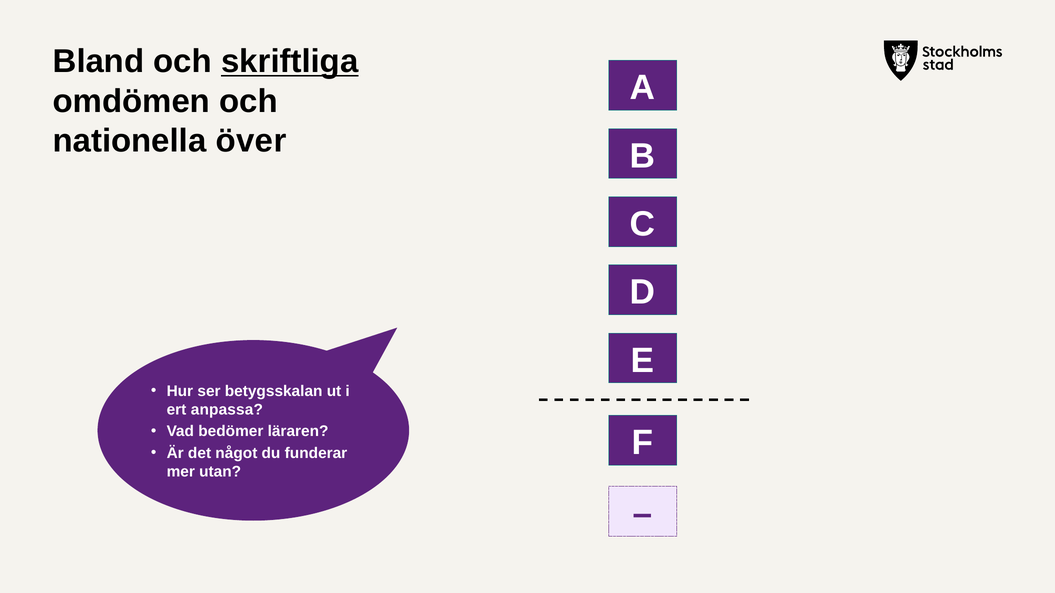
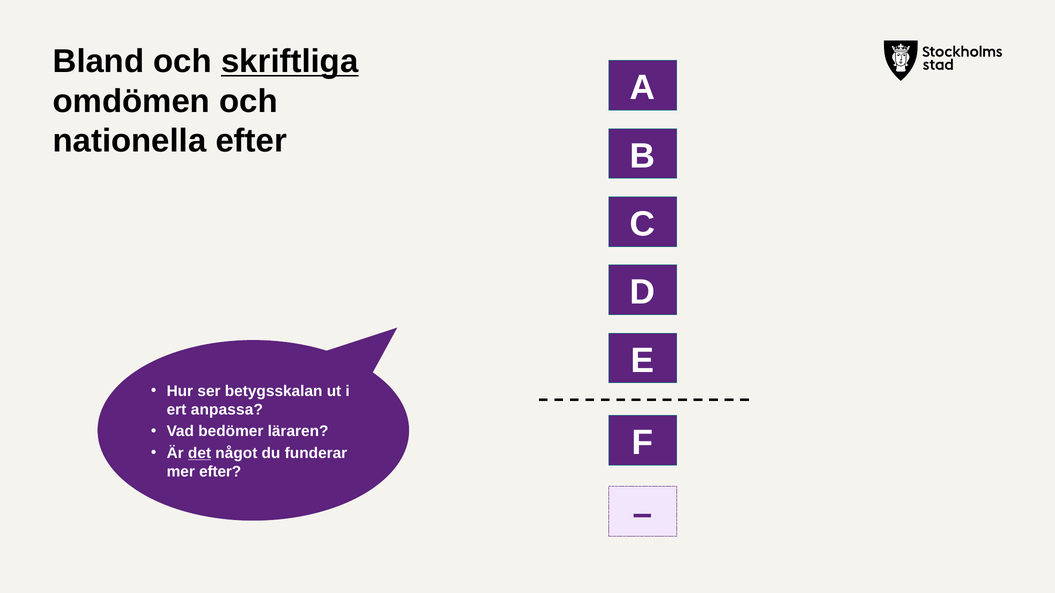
nationella över: över -> efter (251, 141)
det underline: none -> present (200, 453)
mer utan: utan -> efter (220, 472)
